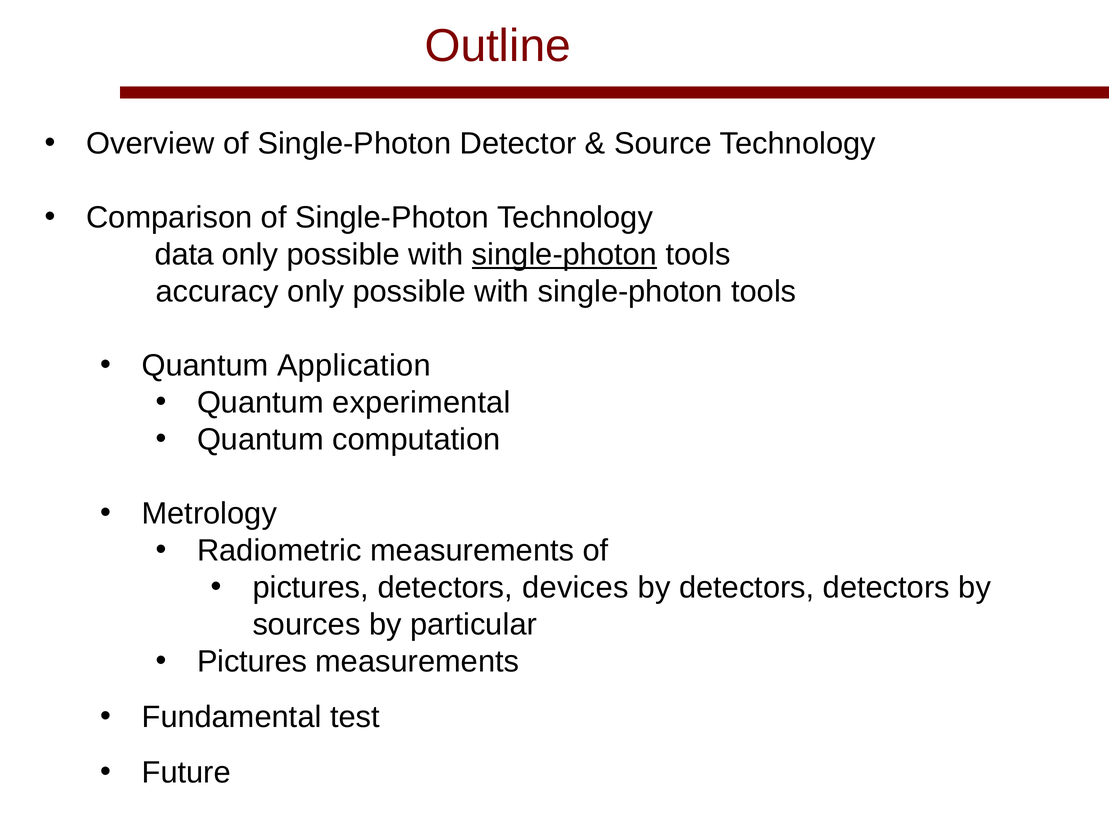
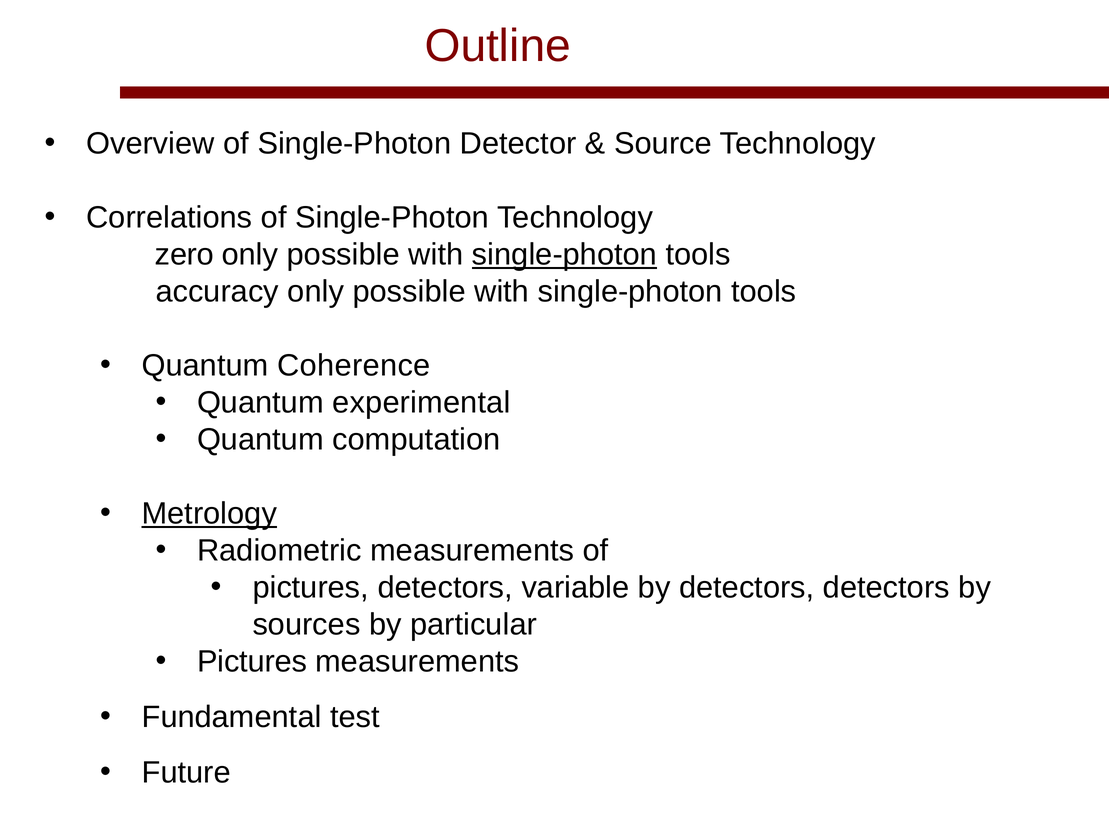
Comparison: Comparison -> Correlations (169, 218)
data: data -> zero (185, 255)
Application: Application -> Coherence (354, 366)
Metrology underline: none -> present (209, 514)
devices: devices -> variable (575, 588)
